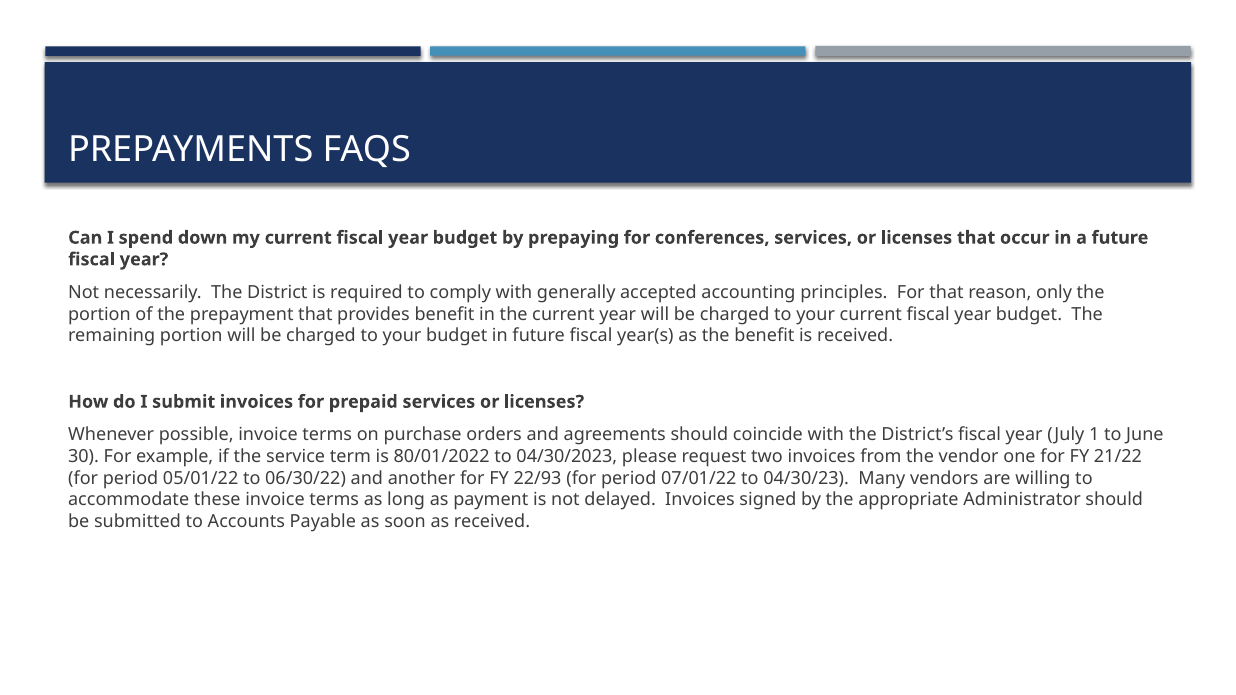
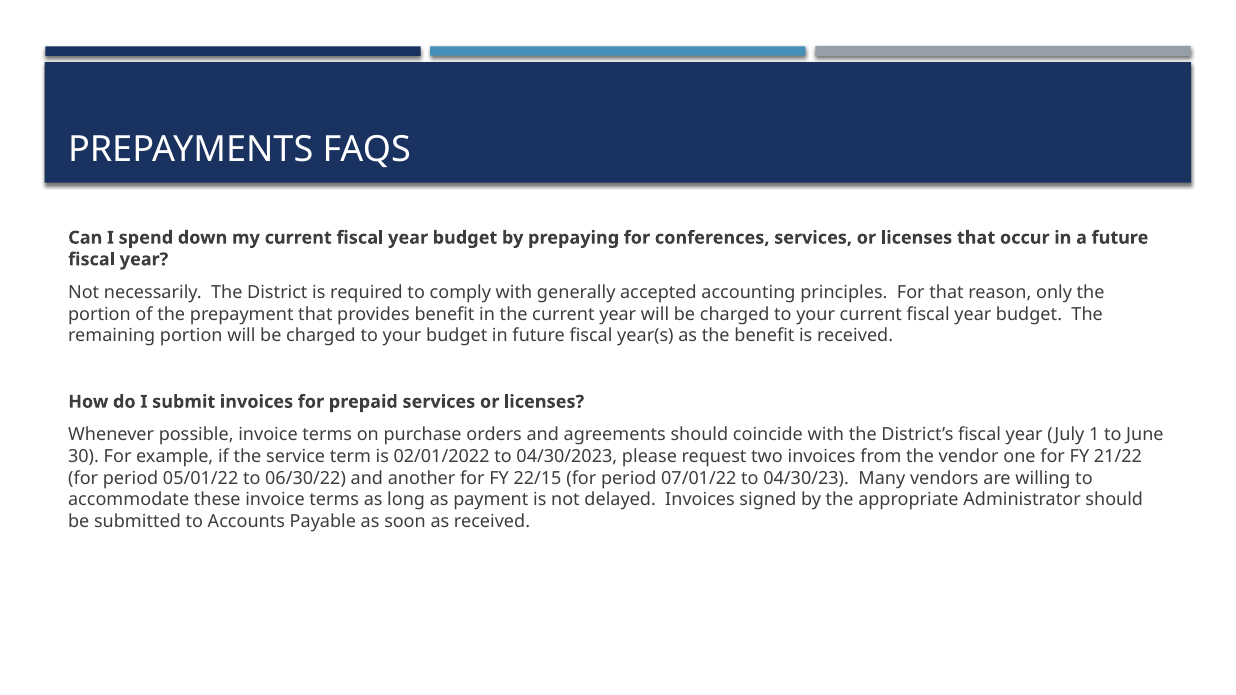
80/01/2022: 80/01/2022 -> 02/01/2022 (442, 457)
22/93: 22/93 -> 22/15 (538, 478)
